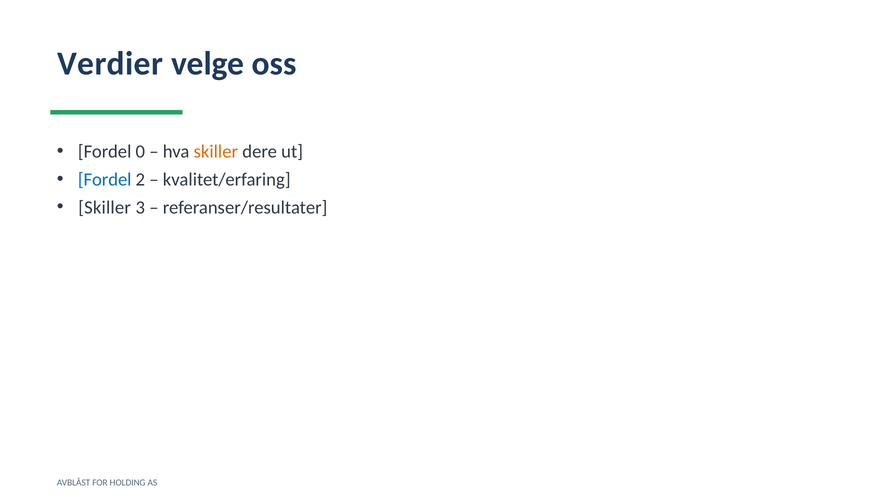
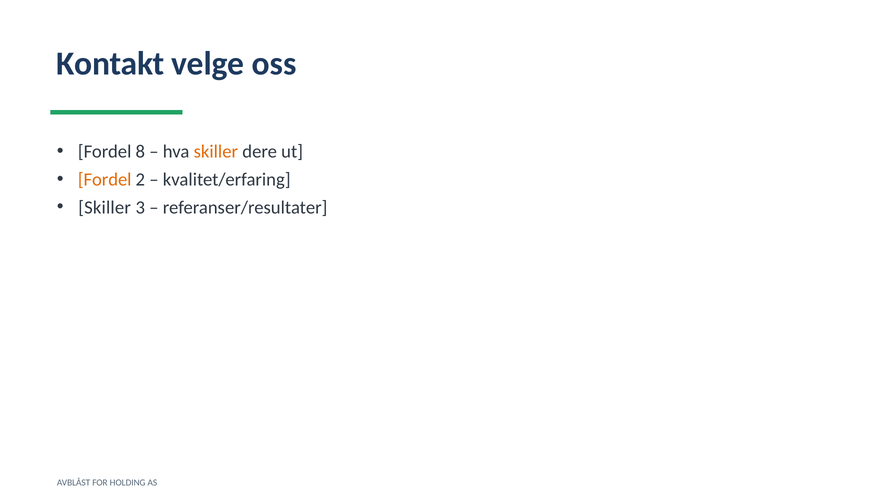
Verdier: Verdier -> Kontakt (110, 64)
0: 0 -> 8 (140, 152)
Fordel colour: blue -> orange (105, 180)
